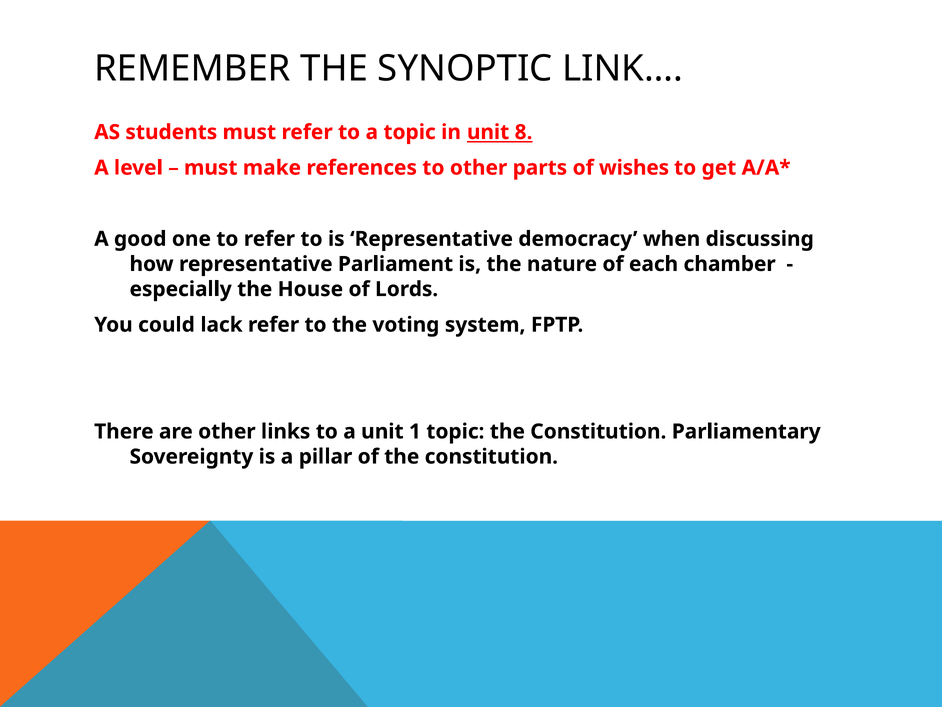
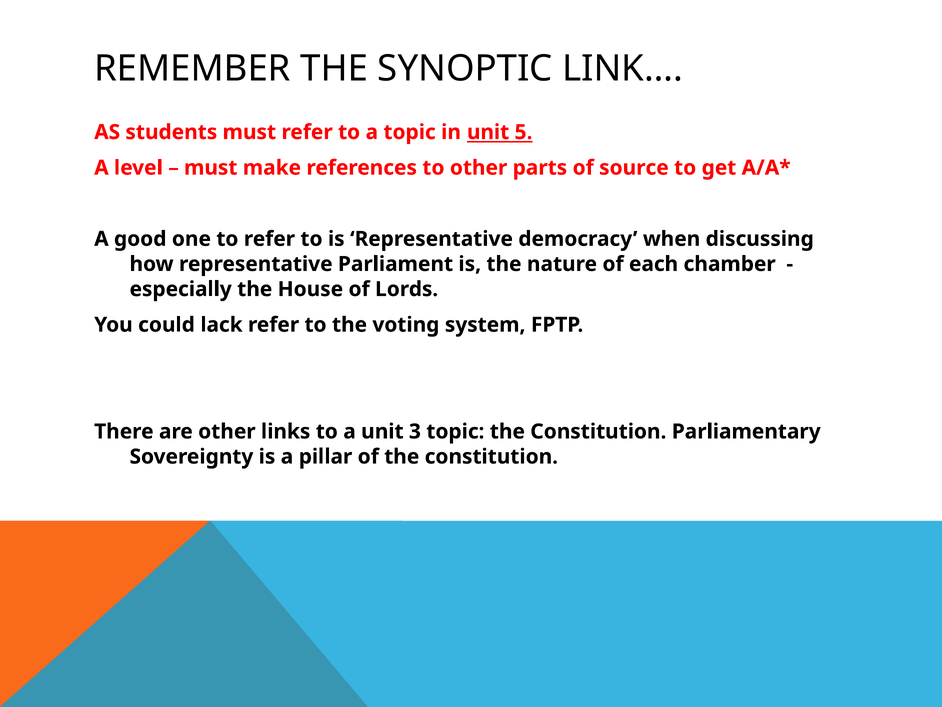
8: 8 -> 5 (524, 132)
wishes: wishes -> source (634, 168)
1: 1 -> 3 (415, 431)
